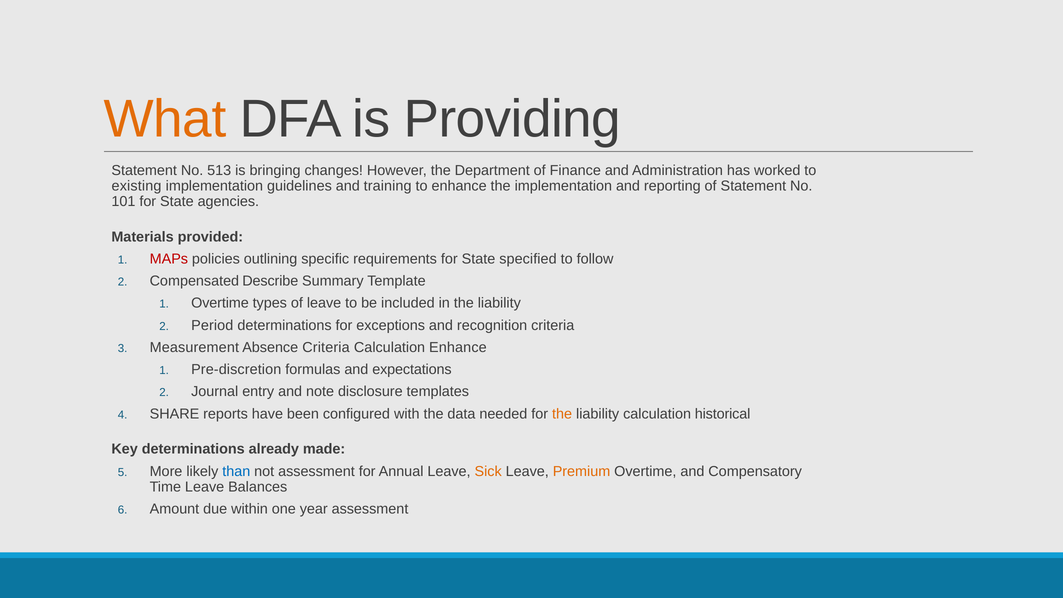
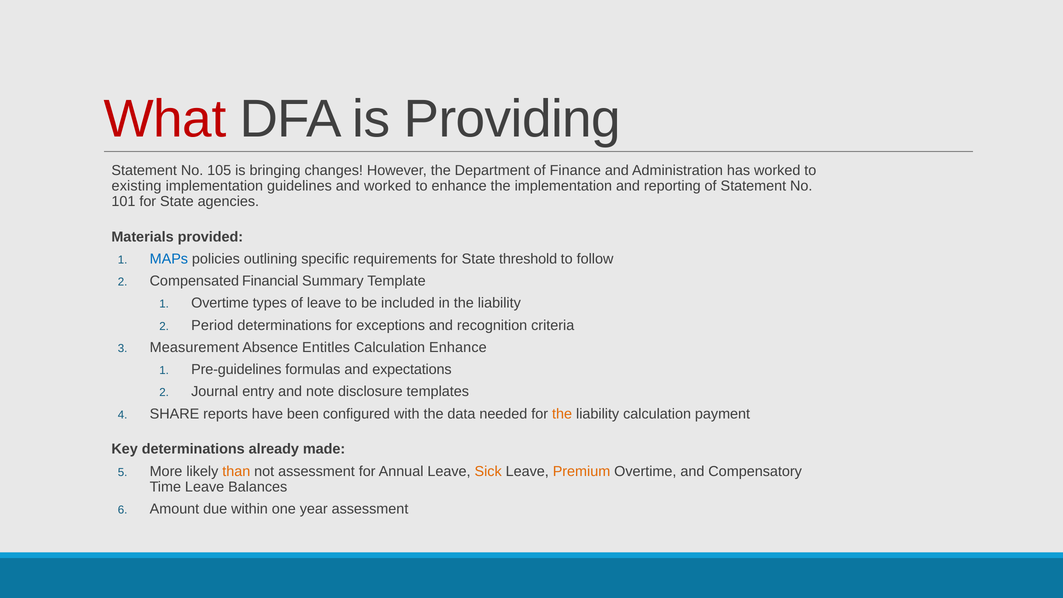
What colour: orange -> red (165, 119)
513: 513 -> 105 (219, 170)
and training: training -> worked (388, 186)
MAPs colour: red -> blue (169, 259)
specified: specified -> threshold (528, 259)
Describe: Describe -> Financial (270, 281)
Absence Criteria: Criteria -> Entitles (326, 347)
Pre-discretion: Pre-discretion -> Pre-guidelines (236, 370)
historical: historical -> payment (723, 414)
than colour: blue -> orange (236, 471)
